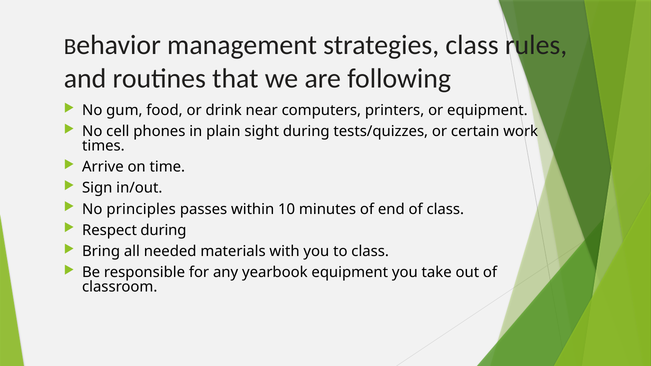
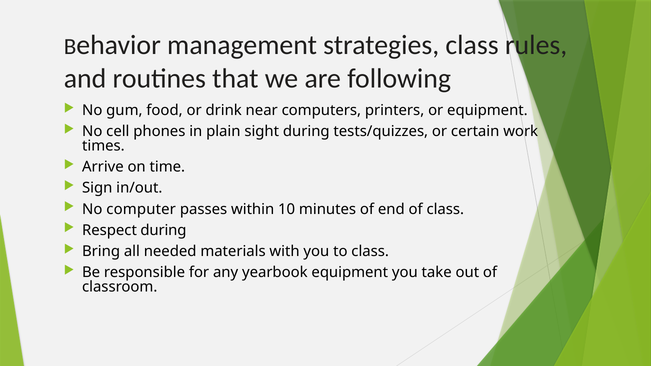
principles: principles -> computer (141, 209)
